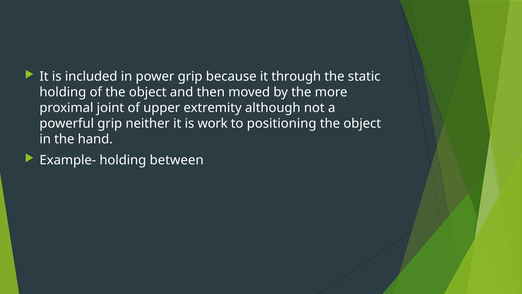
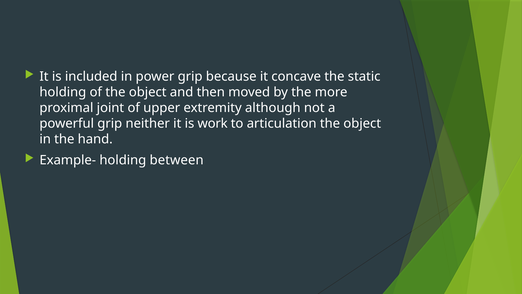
through: through -> concave (296, 76)
positioning: positioning -> articulation (282, 123)
